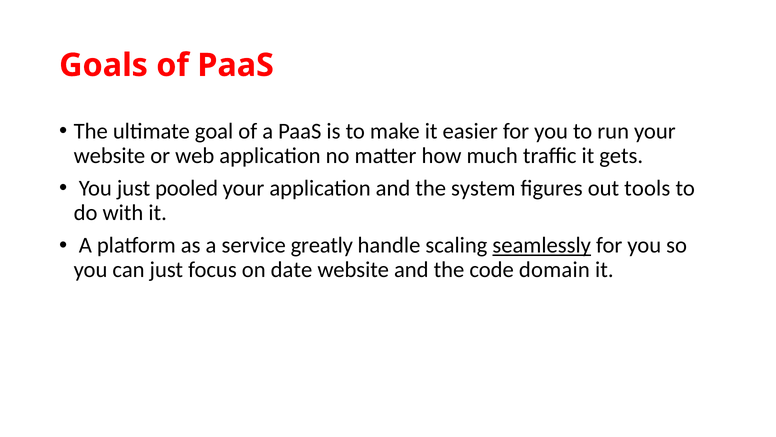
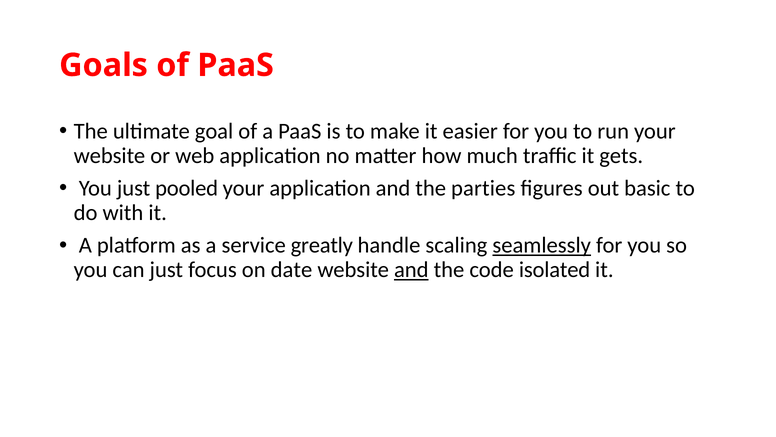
system: system -> parties (483, 188)
tools: tools -> basic (647, 188)
and underline: none -> present (411, 270)
domain: domain -> isolated (555, 270)
